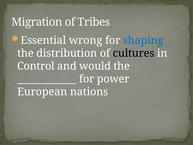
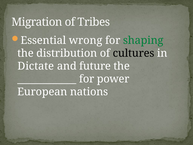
shaping colour: blue -> green (143, 40)
Control: Control -> Dictate (36, 66)
would: would -> future (95, 66)
